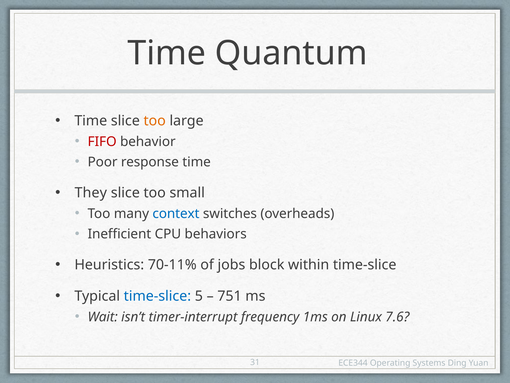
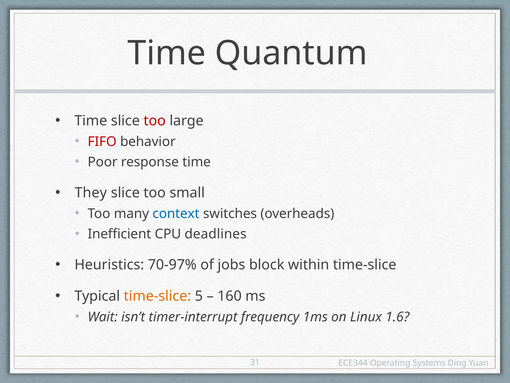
too colour: orange -> red (155, 121)
behaviors: behaviors -> deadlines (216, 234)
70-11%: 70-11% -> 70-97% (172, 265)
time-slice colour: blue -> orange (157, 296)
751: 751 -> 160 (230, 296)
7.6: 7.6 -> 1.6 (397, 317)
